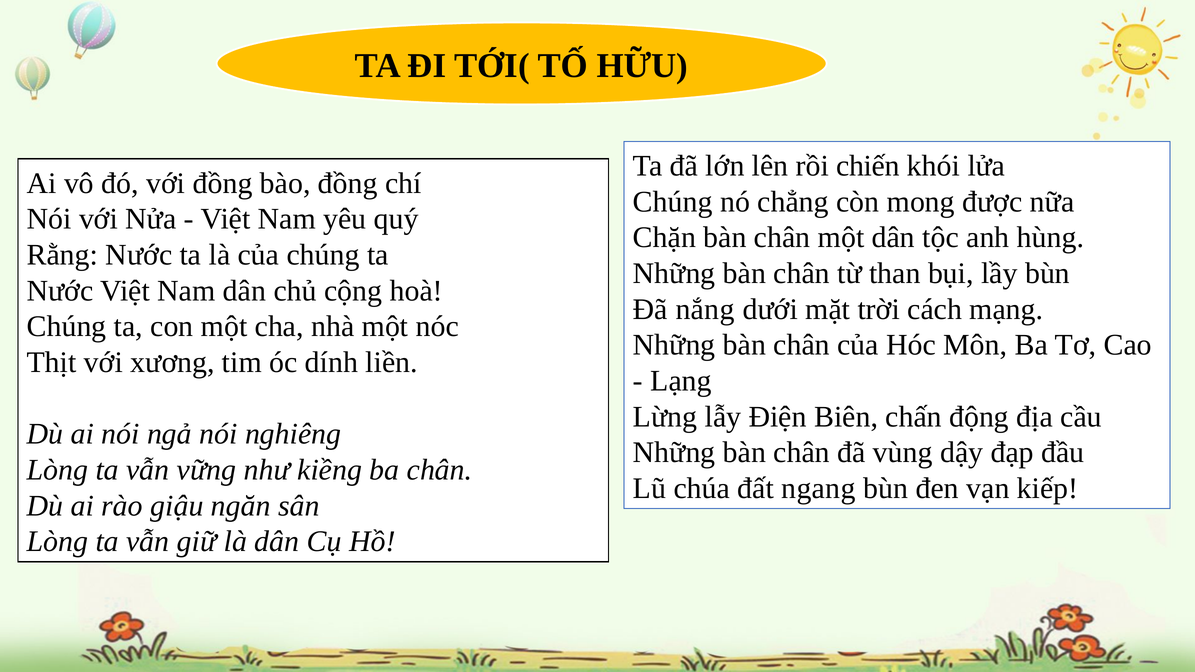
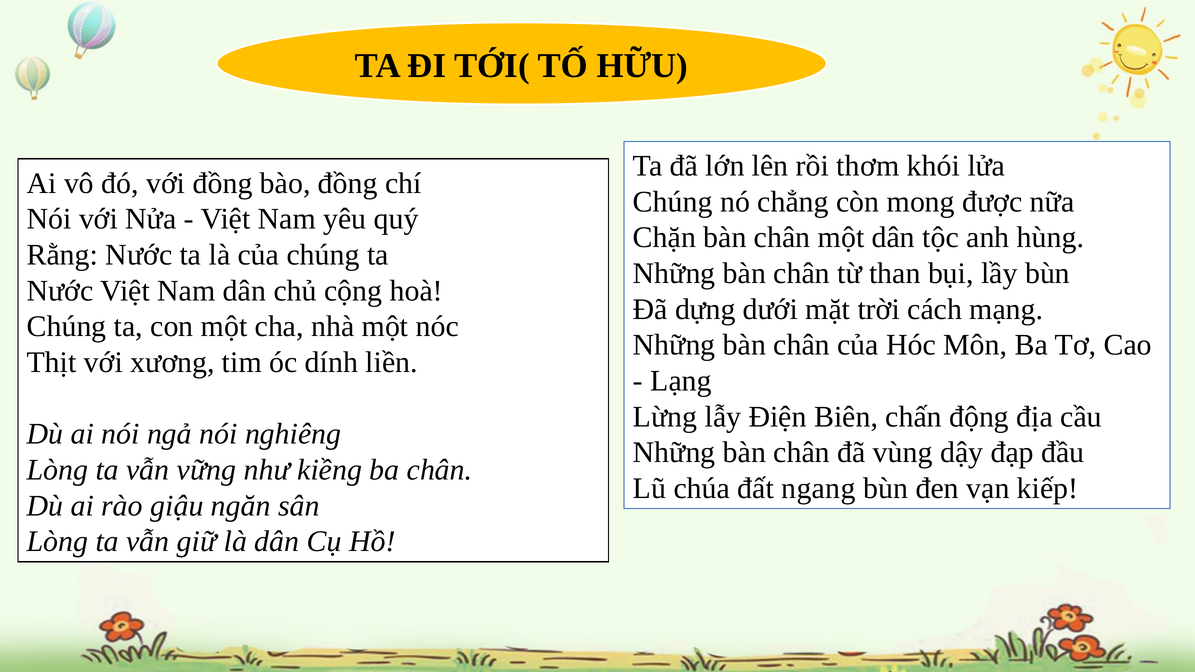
chiến: chiến -> thơm (868, 166)
nắng: nắng -> dựng (705, 309)
